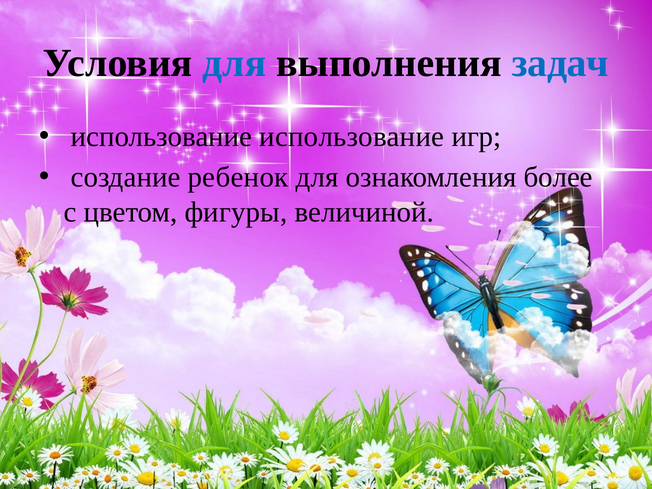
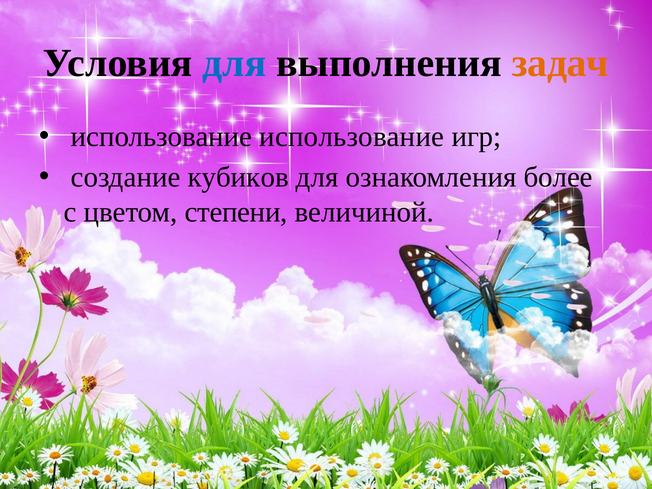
задач colour: blue -> orange (560, 63)
ребенок: ребенок -> кубиков (238, 177)
фигуры: фигуры -> степени (236, 212)
